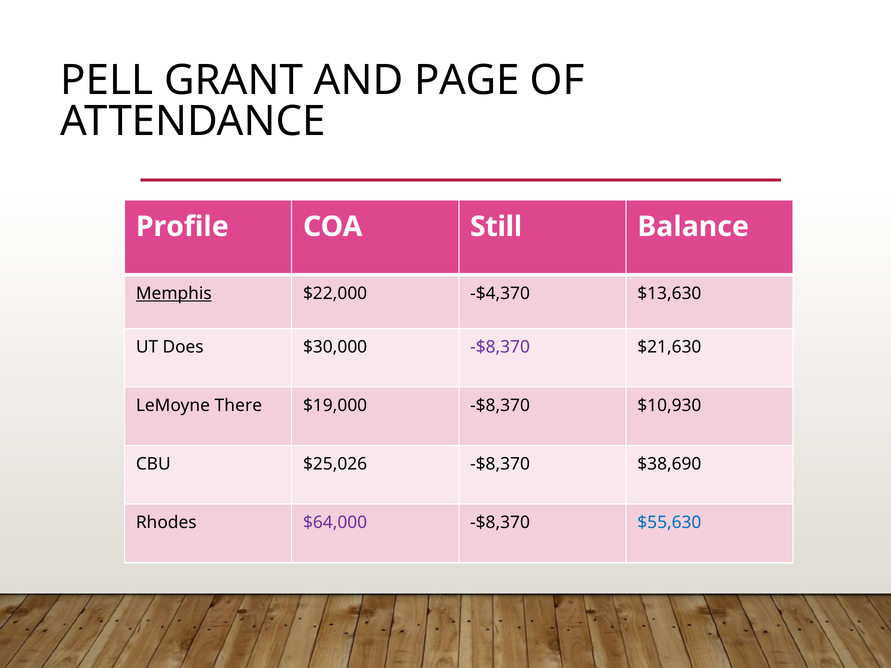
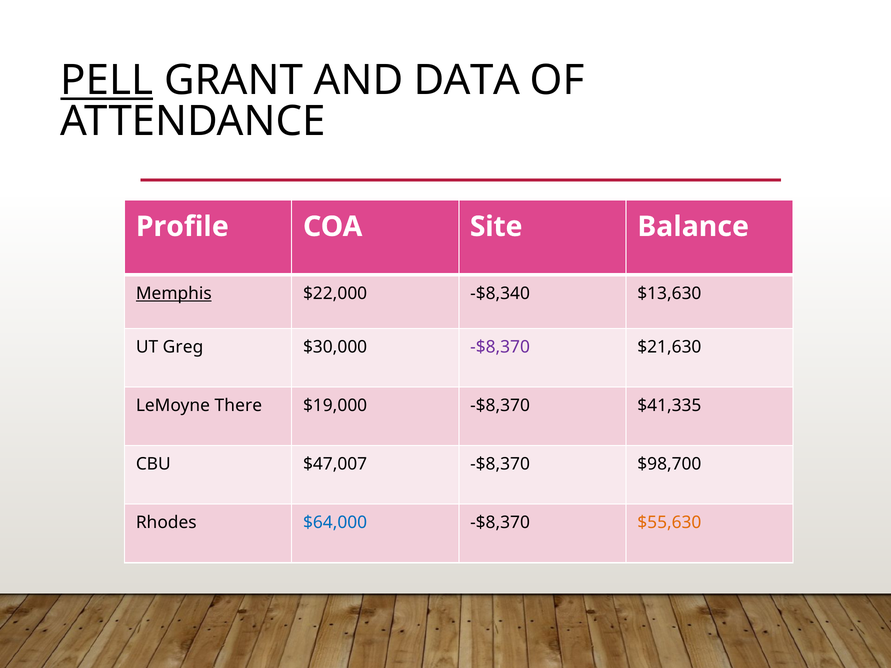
PELL underline: none -> present (107, 81)
PAGE: PAGE -> DATA (467, 81)
Still: Still -> Site (496, 227)
-$4,370: -$4,370 -> -$8,340 (500, 293)
Does: Does -> Greg (183, 347)
$10,930: $10,930 -> $41,335 (669, 406)
$25,026: $25,026 -> $47,007 (335, 464)
$38,690: $38,690 -> $98,700 (669, 464)
$64,000 colour: purple -> blue (335, 523)
$55,630 colour: blue -> orange (669, 523)
